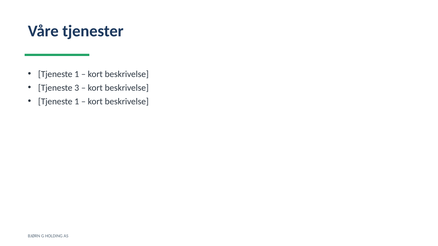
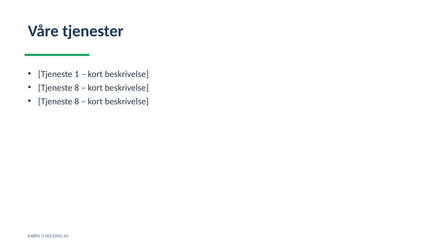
3: 3 -> 8 (77, 88)
1: 1 -> 8 (77, 102)
